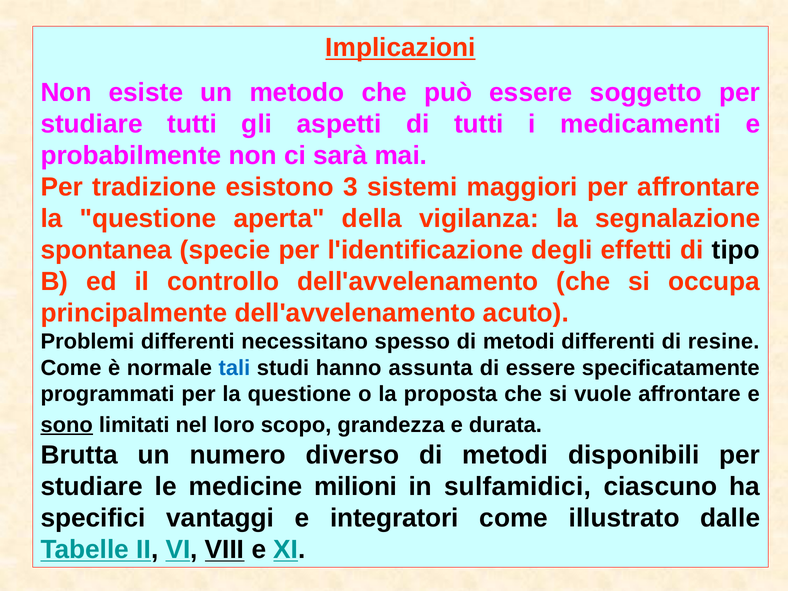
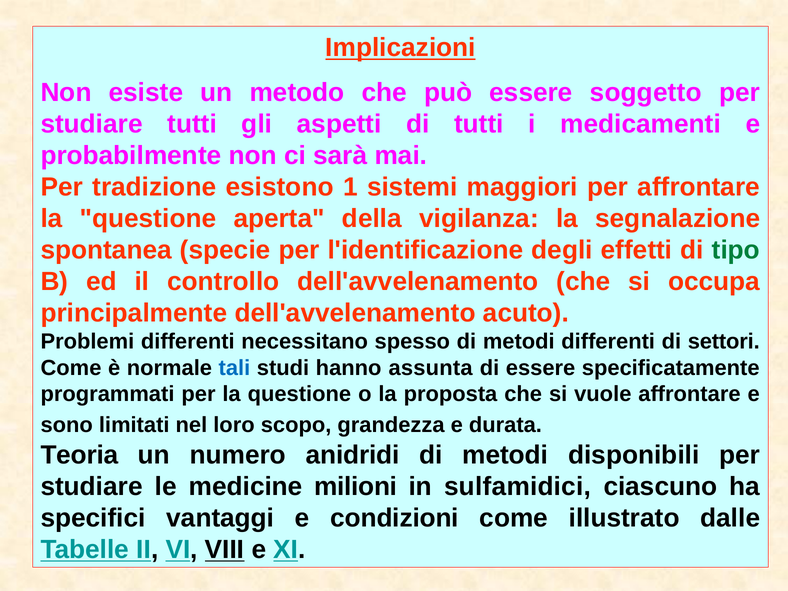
3: 3 -> 1 (350, 187)
tipo colour: black -> green (736, 250)
resine: resine -> settori (724, 342)
sono underline: present -> none (67, 425)
Brutta: Brutta -> Teoria (79, 455)
diverso: diverso -> anidridi (353, 455)
integratori: integratori -> condizioni (394, 518)
